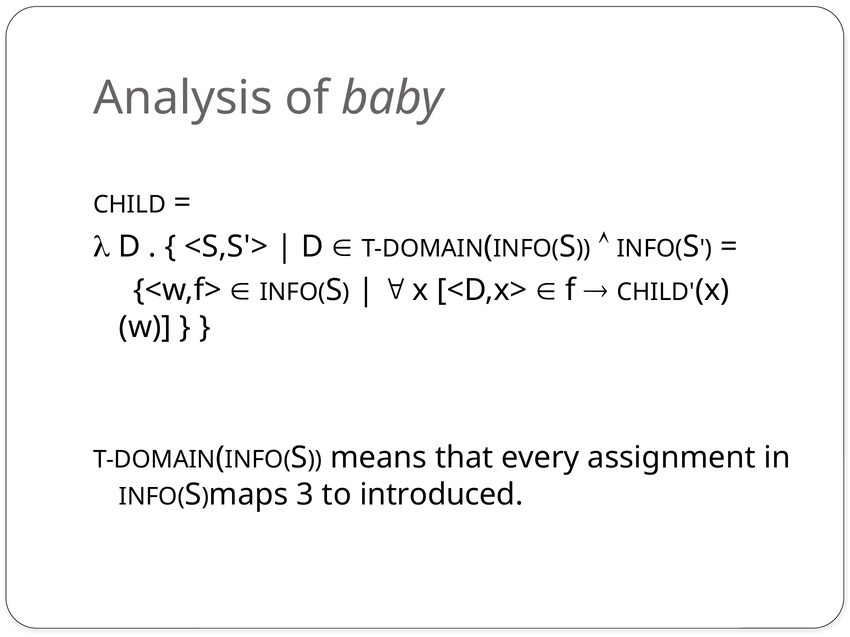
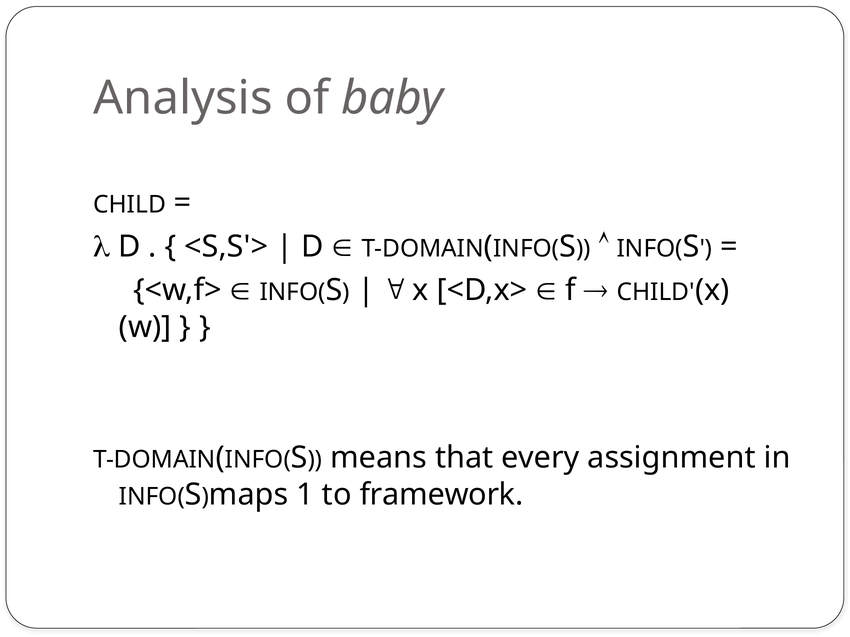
3: 3 -> 1 (305, 495)
introduced: introduced -> framework (441, 495)
